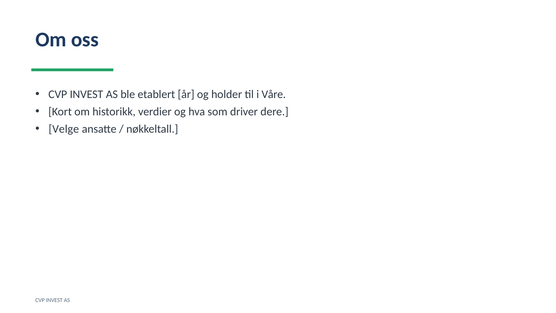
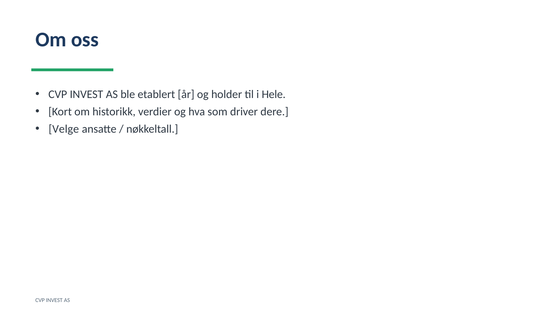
Våre: Våre -> Hele (274, 94)
